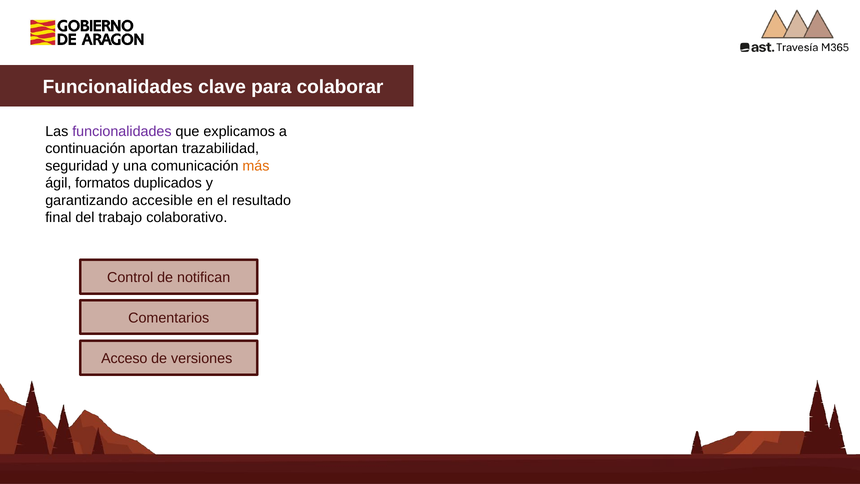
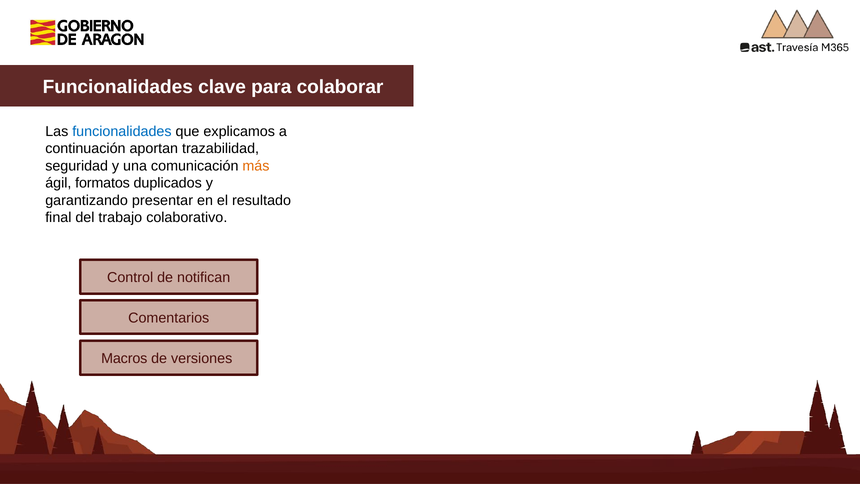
funcionalidades colour: purple -> blue (122, 131)
accesible: accesible -> presentar (163, 200)
Acceso: Acceso -> Macros (124, 359)
